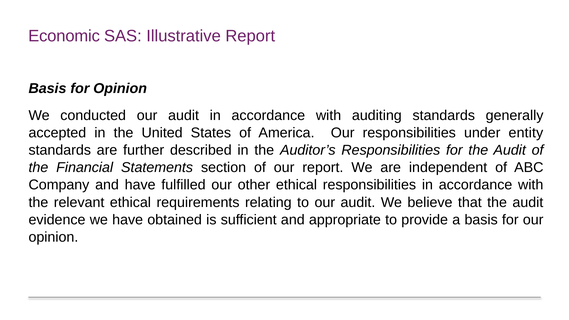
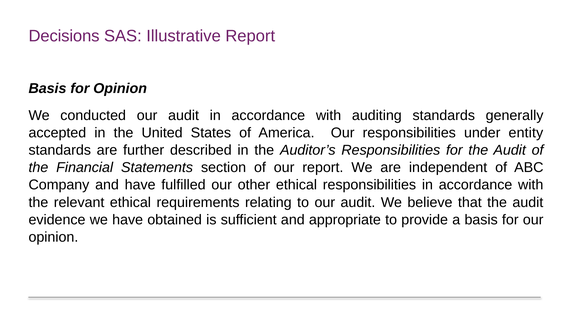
Economic: Economic -> Decisions (64, 36)
